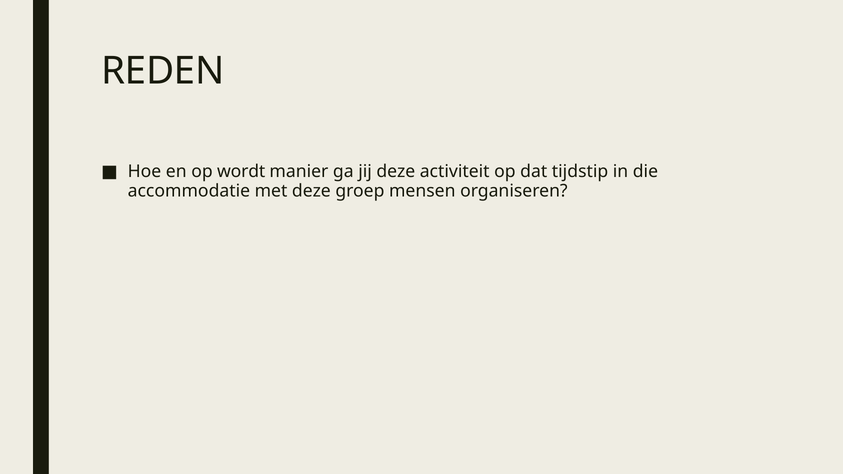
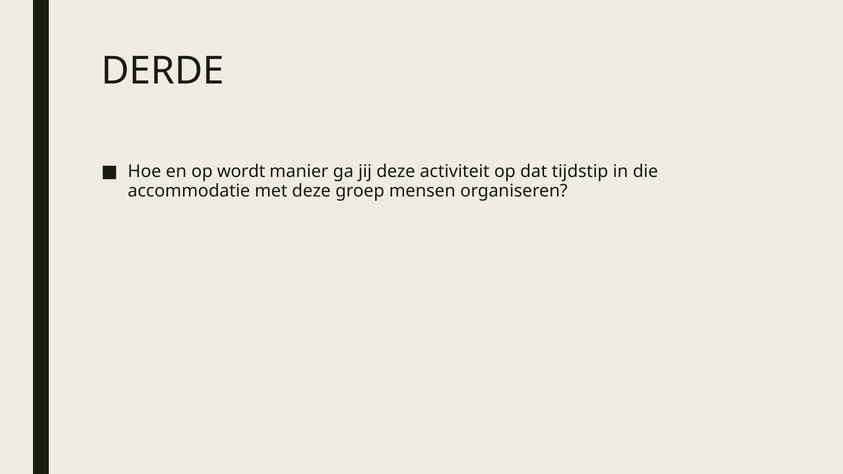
REDEN: REDEN -> DERDE (163, 71)
